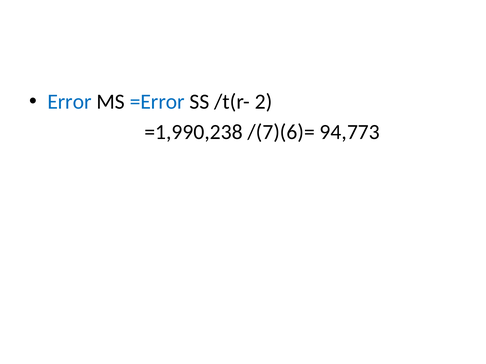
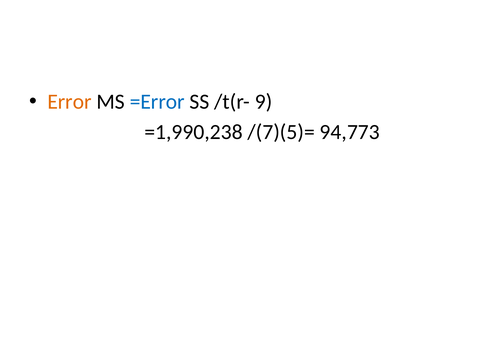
Error colour: blue -> orange (70, 102)
2: 2 -> 9 (264, 102)
/(7)(6)=: /(7)(6)= -> /(7)(5)= (281, 132)
